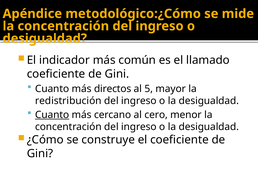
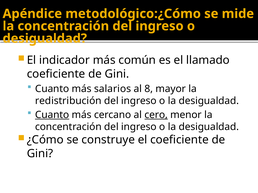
directos: directos -> salarios (113, 89)
5: 5 -> 8 (149, 89)
cero underline: none -> present (156, 115)
